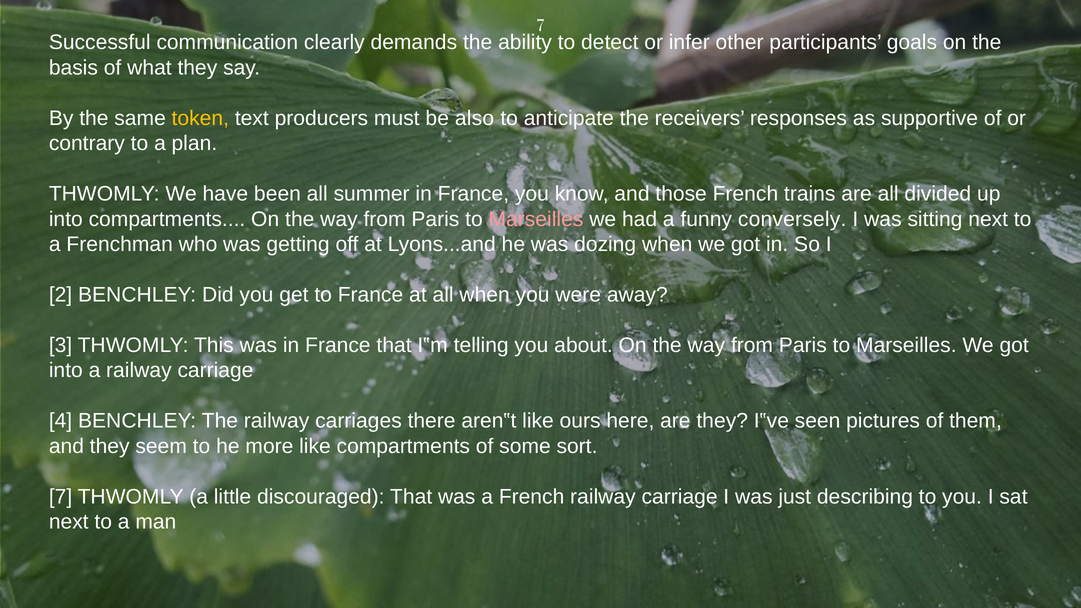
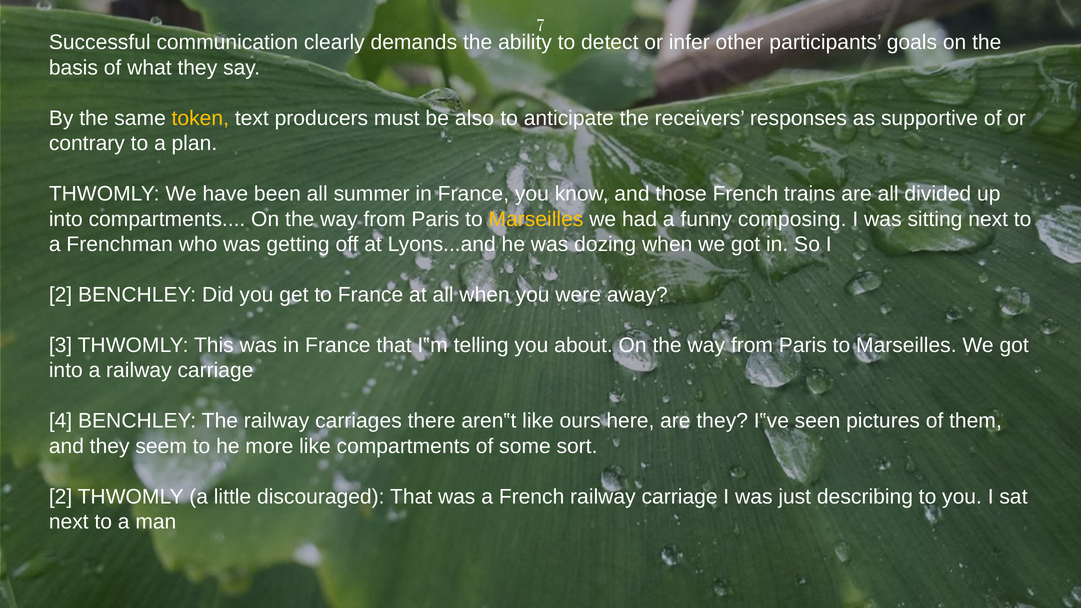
Marseilles colour: pink -> yellow (536, 219)
conversely: conversely -> composing (792, 219)
7: 7 -> 2 (61, 497)
